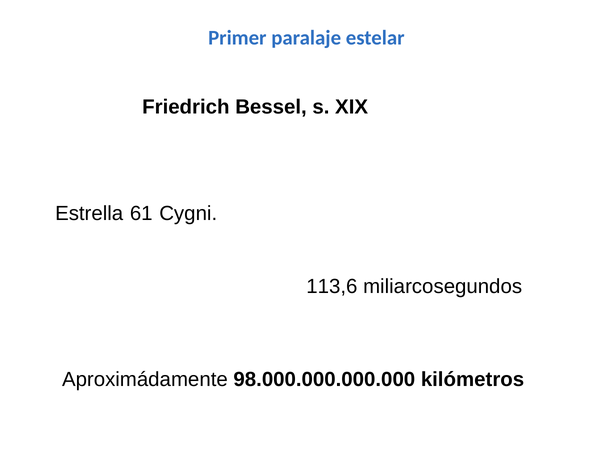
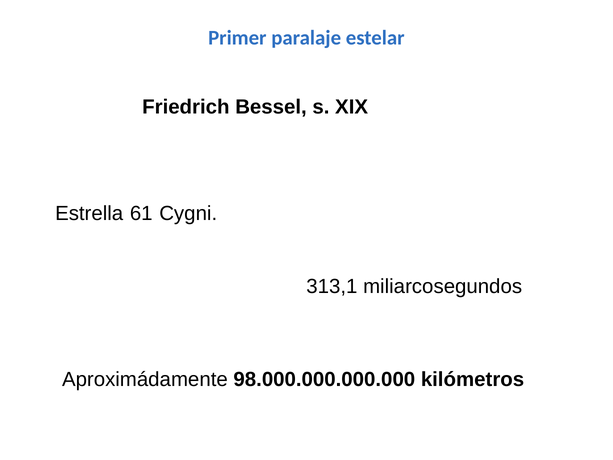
113,6: 113,6 -> 313,1 (332, 286)
